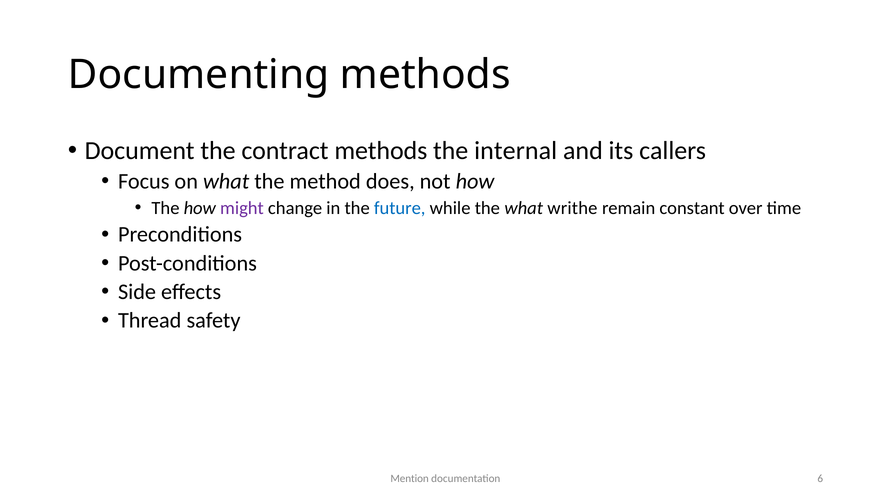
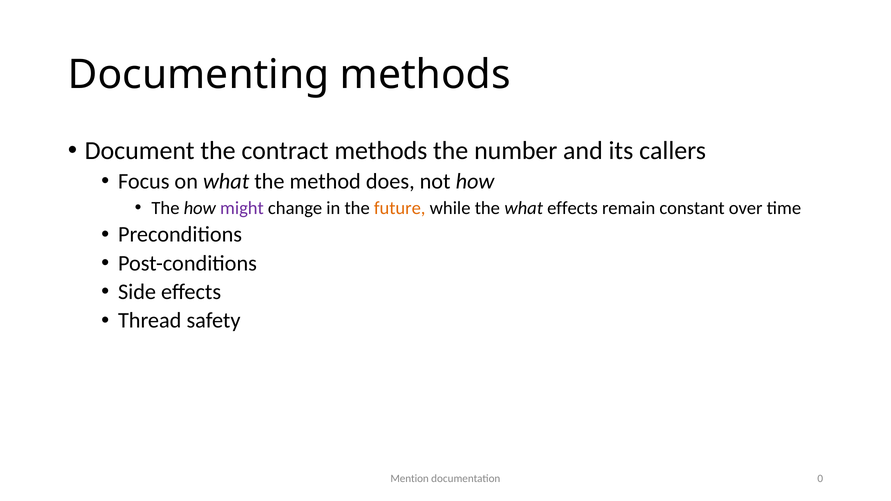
internal: internal -> number (516, 151)
future colour: blue -> orange (400, 208)
what writhe: writhe -> effects (573, 208)
6: 6 -> 0 (820, 479)
